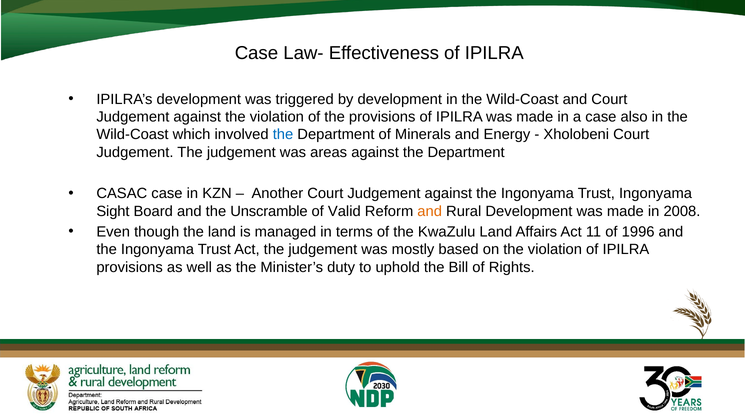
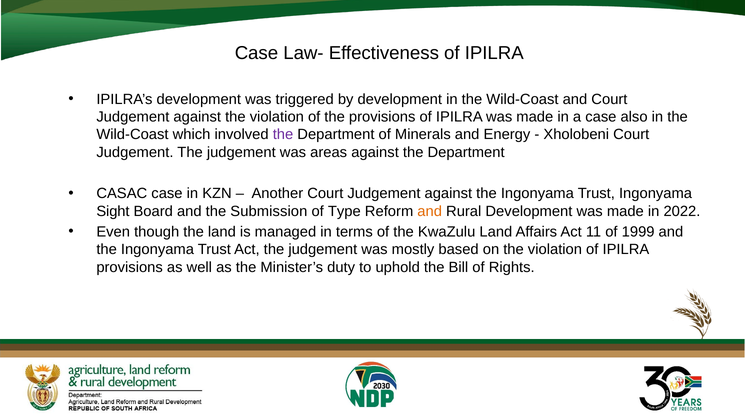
the colour: blue -> purple (283, 135)
Unscramble: Unscramble -> Submission (269, 211)
Valid: Valid -> Type (344, 211)
2008: 2008 -> 2022 (682, 211)
1996: 1996 -> 1999 (638, 232)
